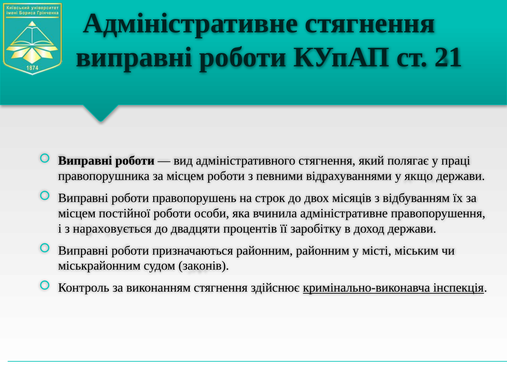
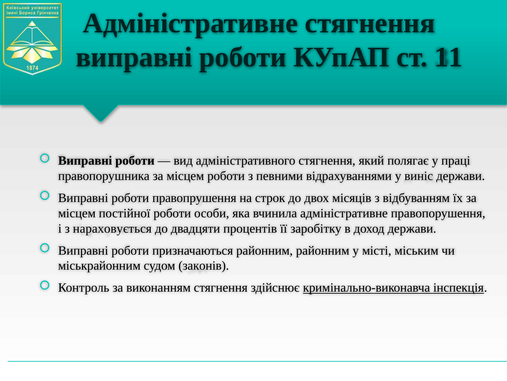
21: 21 -> 11 (449, 57)
якщо: якщо -> виніс (419, 176)
правопорушень: правопорушень -> правопрушення (194, 198)
